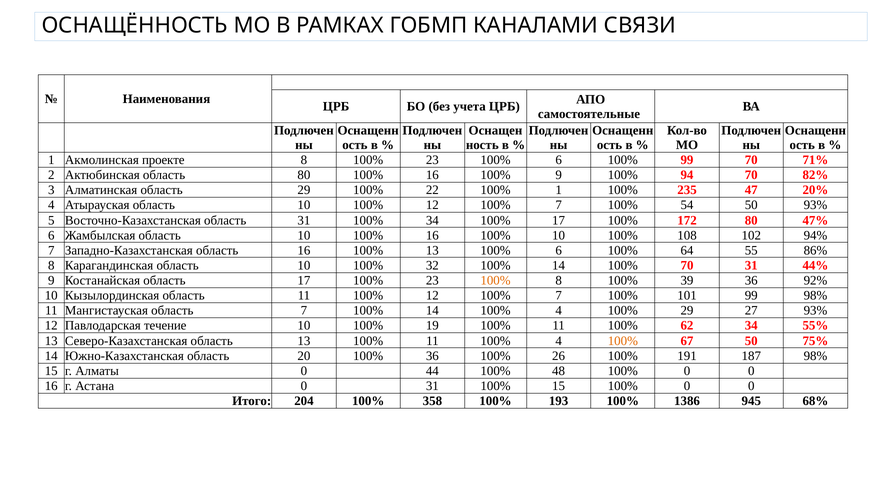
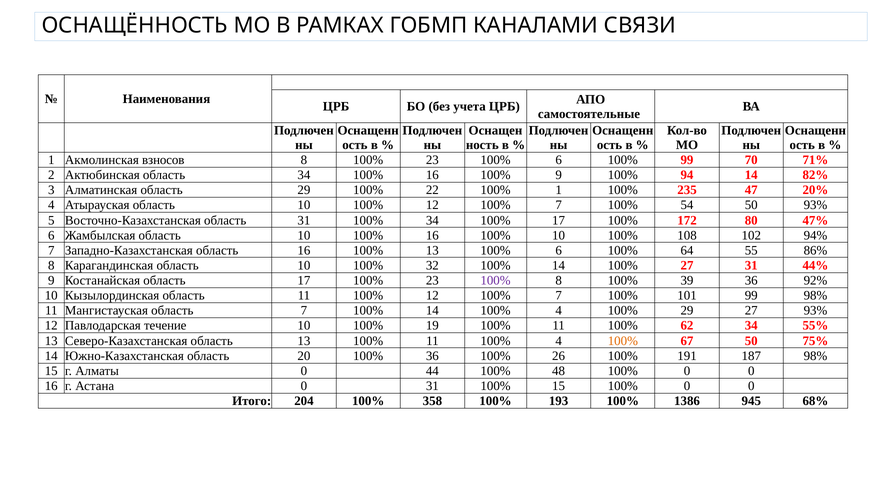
проекте: проекте -> взносов (163, 160)
область 80: 80 -> 34 (304, 175)
94 70: 70 -> 14 (751, 175)
100% 70: 70 -> 27 (687, 266)
100% colour: orange -> purple (496, 281)
